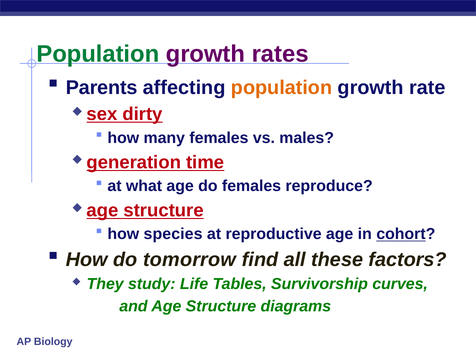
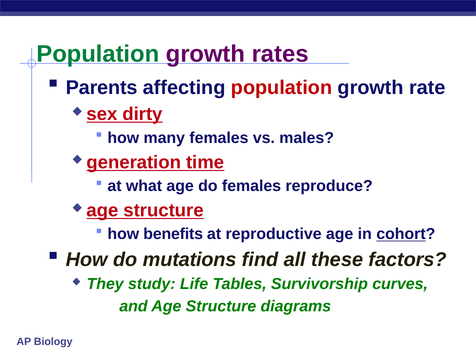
population colour: orange -> red (282, 88)
species: species -> benefits (173, 234)
tomorrow: tomorrow -> mutations (190, 260)
